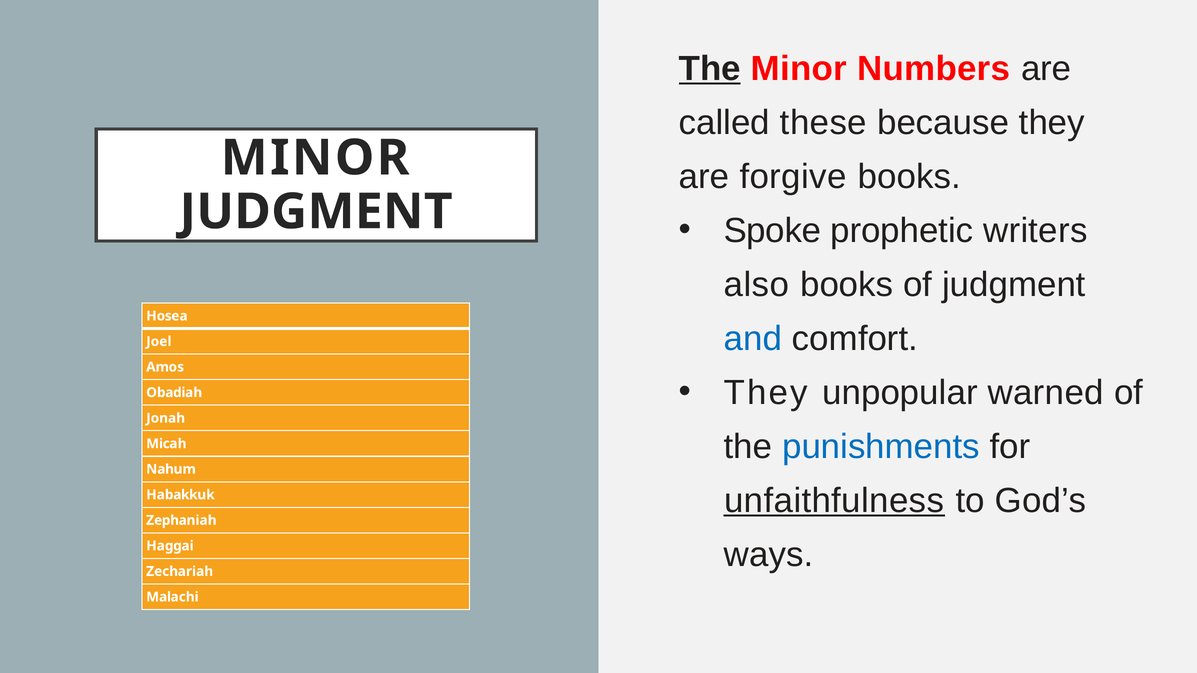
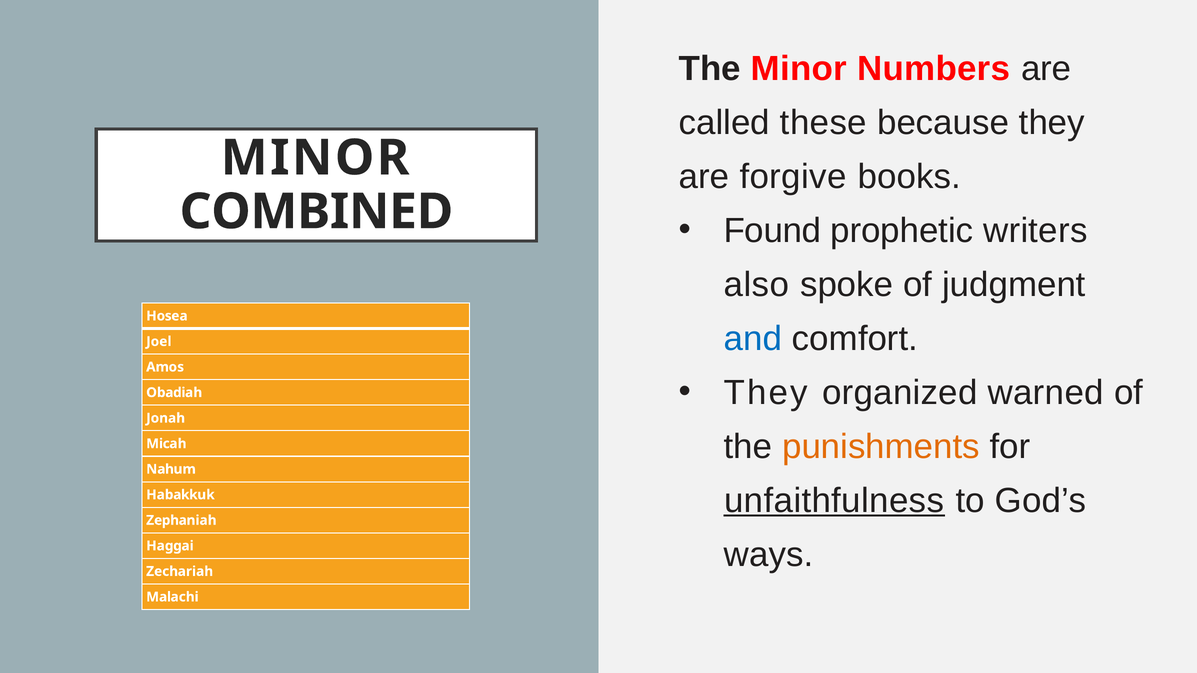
The underline: present -> none (710, 69)
JUDGMENT: JUDGMENT -> COMBINED (316, 212)
Spoke: Spoke -> Found (772, 231)
also books: books -> spoke (847, 285)
unpopular: unpopular -> organized (900, 393)
punishments colour: blue -> orange (881, 447)
